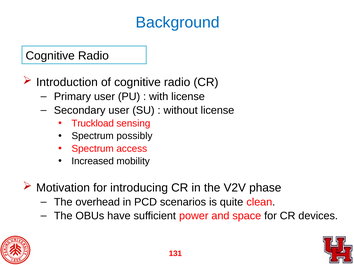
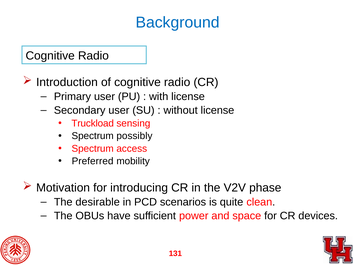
Increased: Increased -> Preferred (93, 161)
overhead: overhead -> desirable (98, 202)
